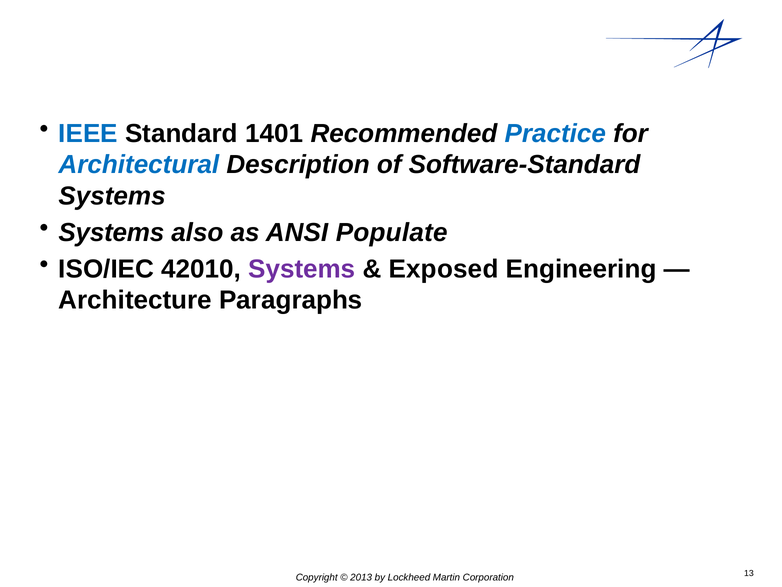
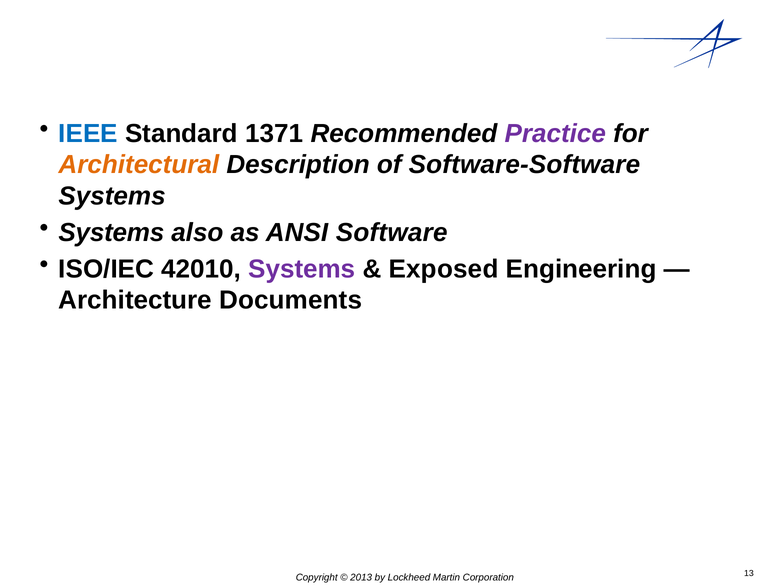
1401: 1401 -> 1371 (274, 133)
Practice colour: blue -> purple (555, 133)
Architectural colour: blue -> orange (139, 165)
Software-Standard: Software-Standard -> Software-Software (524, 165)
Populate: Populate -> Software (392, 232)
Paragraphs: Paragraphs -> Documents (291, 300)
